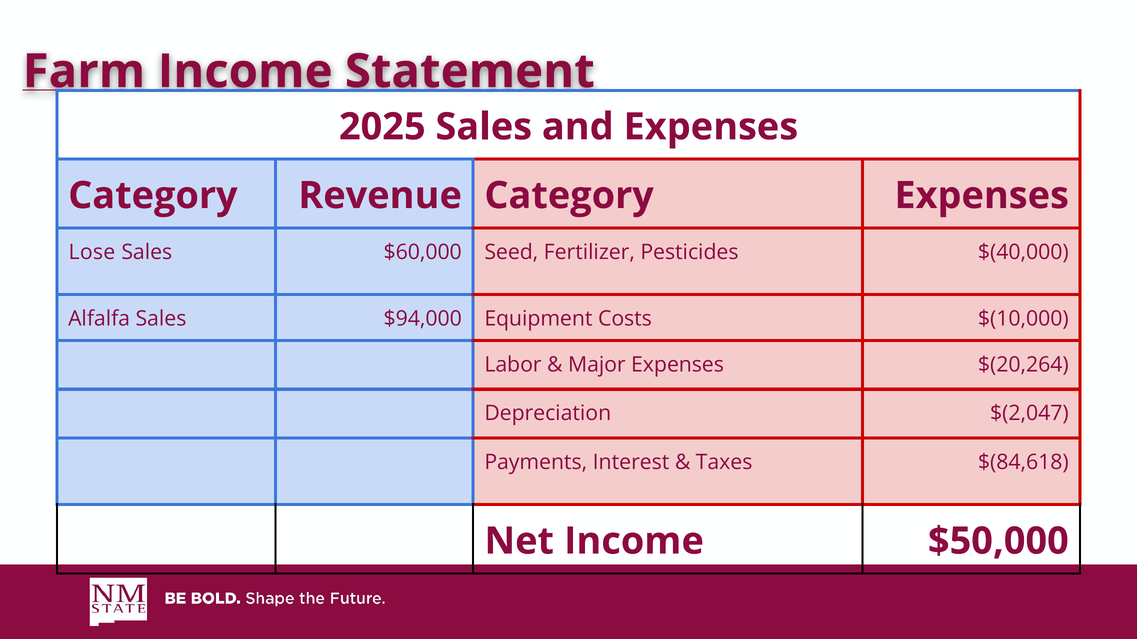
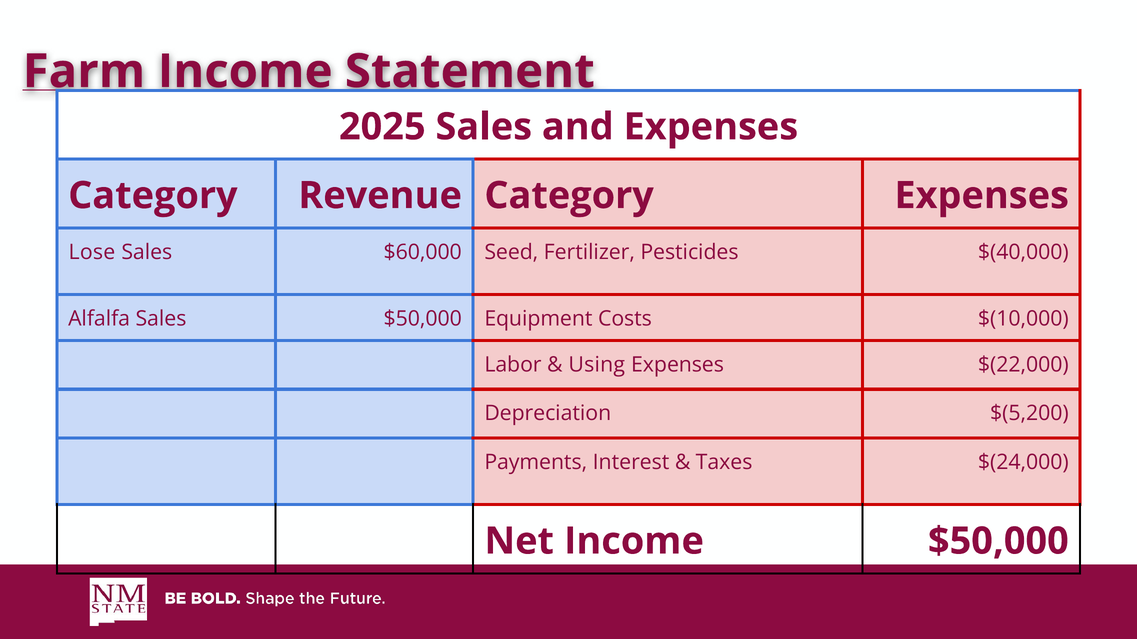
Sales $94,000: $94,000 -> $50,000 (423, 319)
Major: Major -> Using (597, 365)
$(20,264: $(20,264 -> $(22,000 (1023, 365)
$(2,047: $(2,047 -> $(5,200 (1029, 414)
$(84,618: $(84,618 -> $(24,000 (1023, 463)
